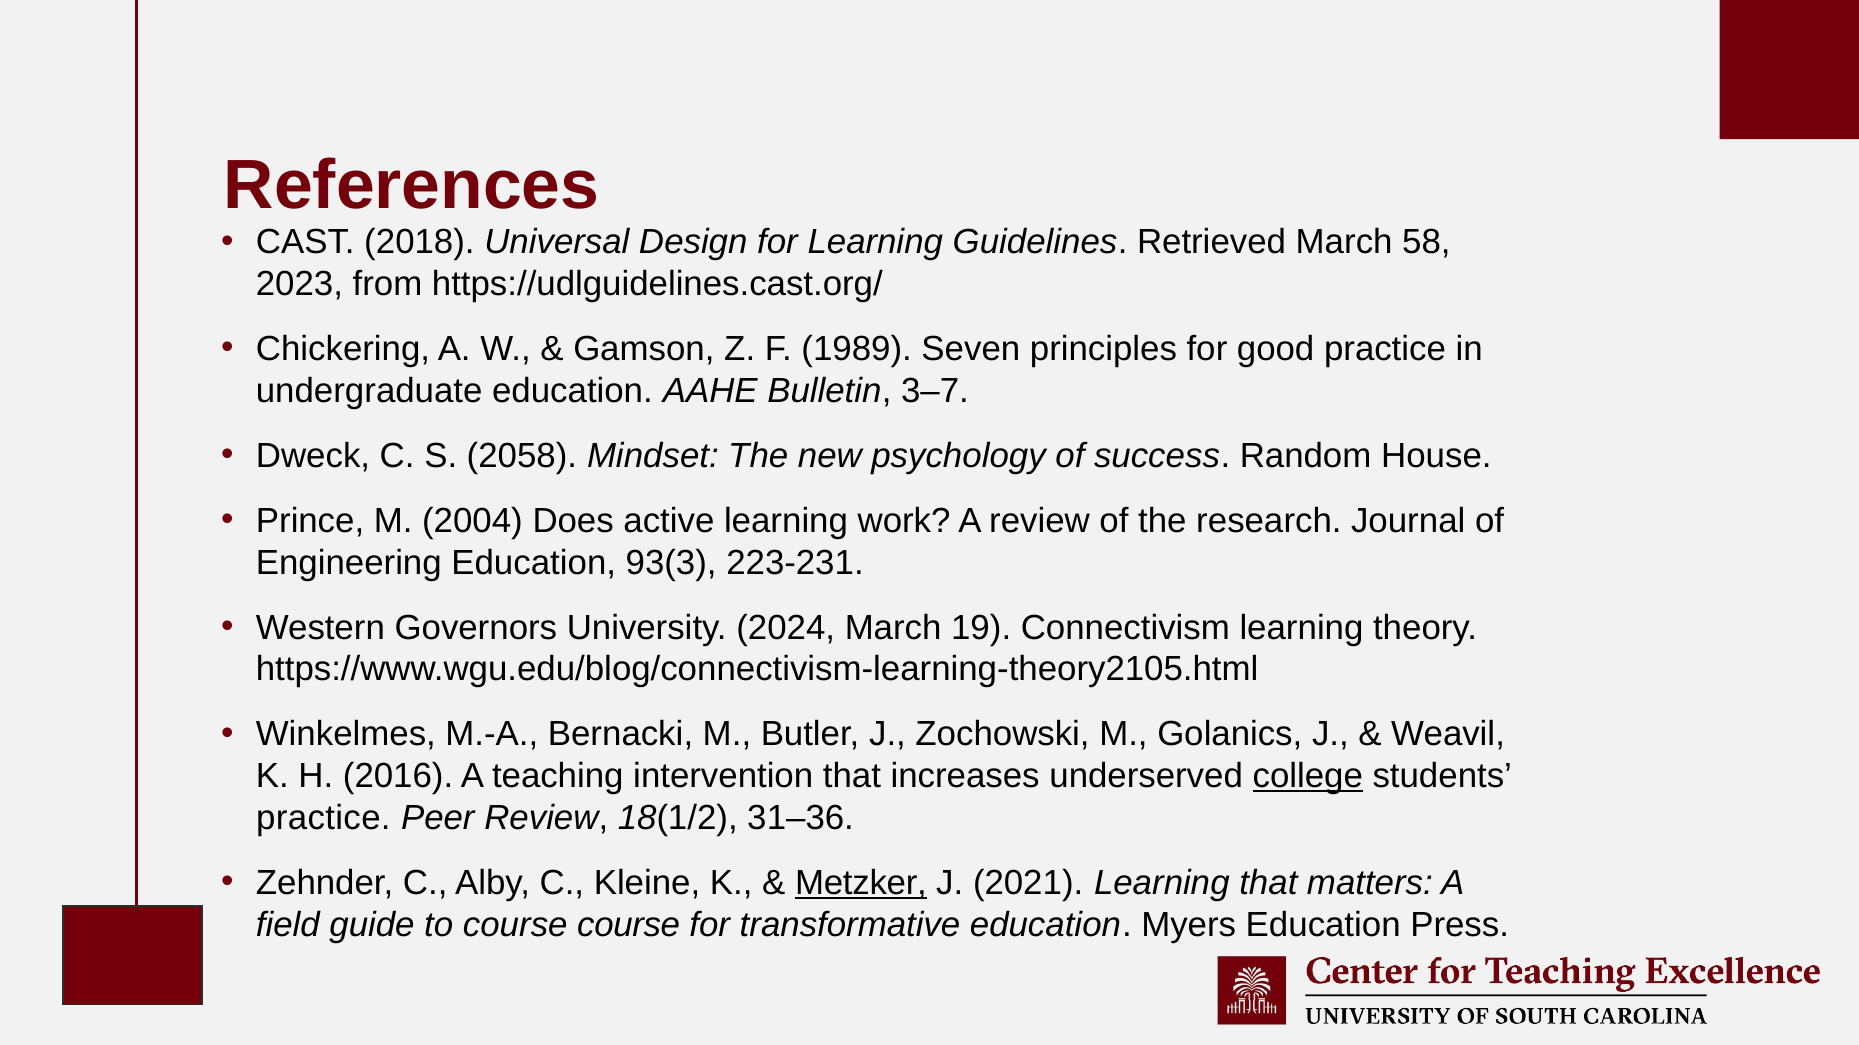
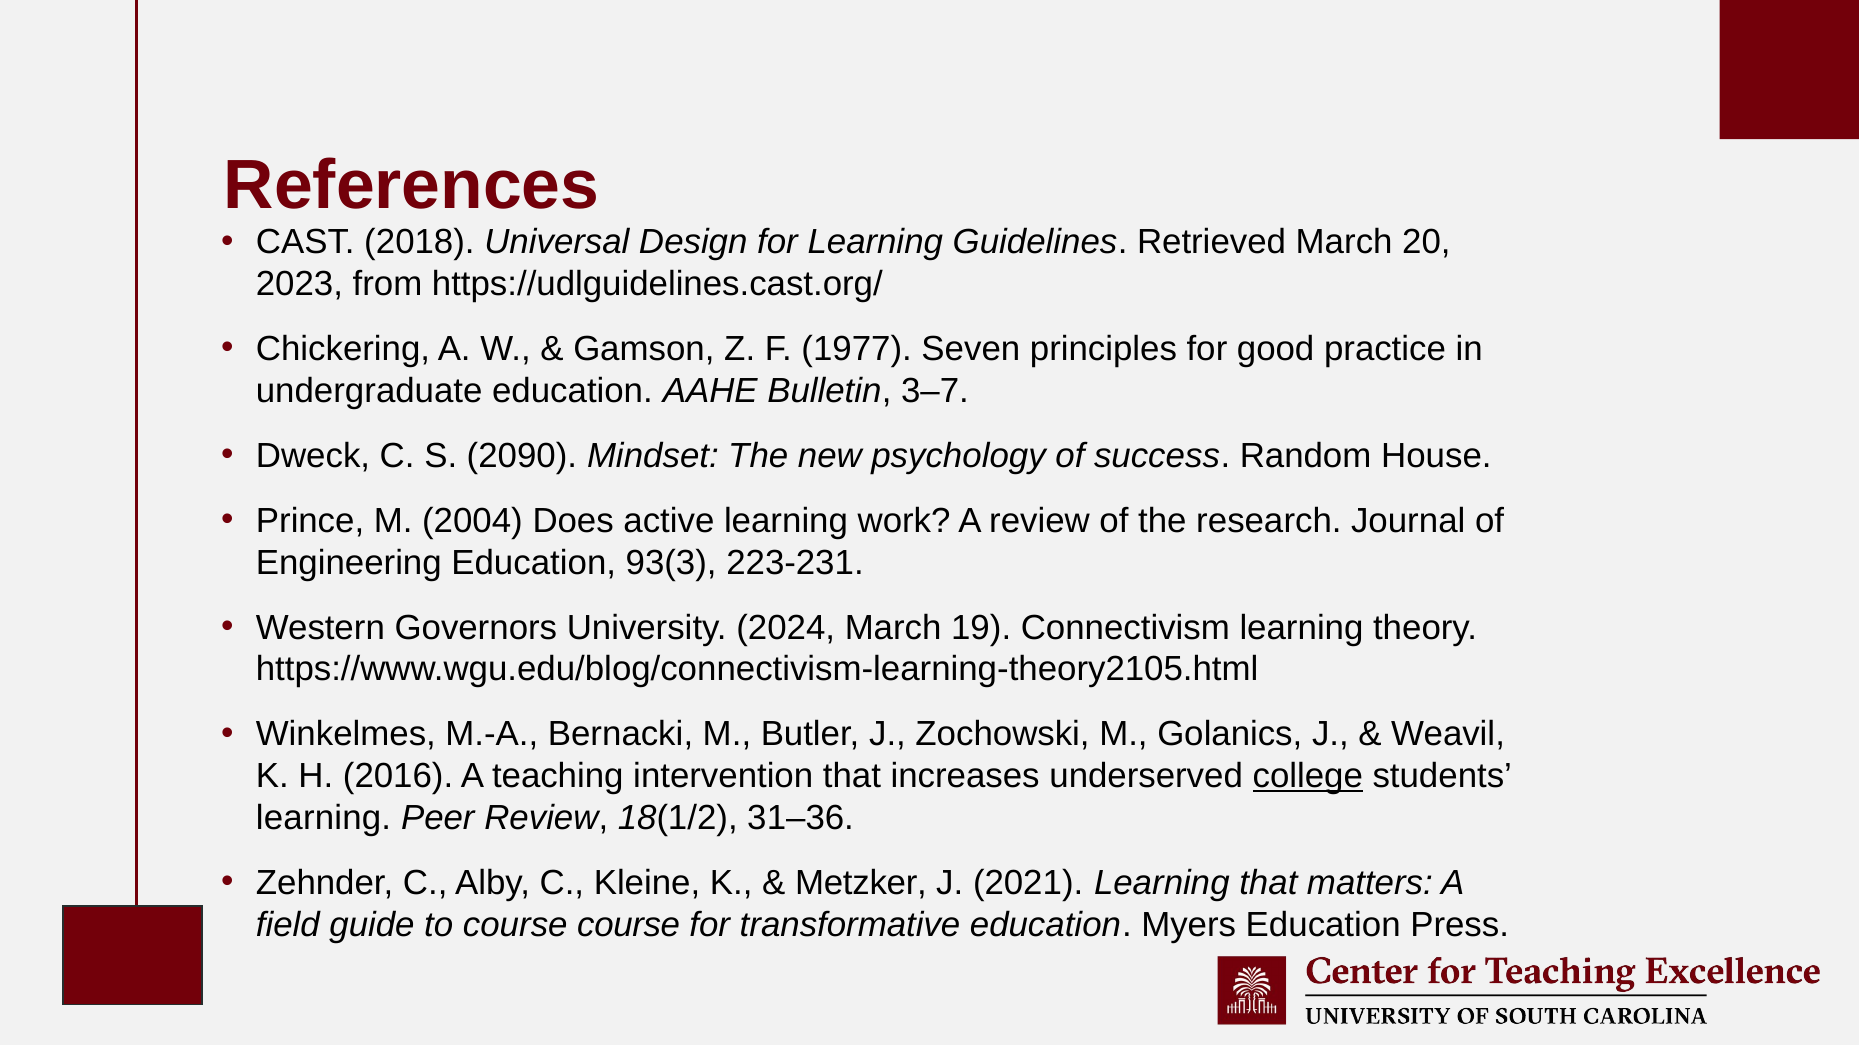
58: 58 -> 20 (1426, 242)
1989: 1989 -> 1977 (857, 349)
2058: 2058 -> 2090 (522, 456)
practice: practice -> learning (324, 819)
Metzker underline: present -> none (861, 884)
